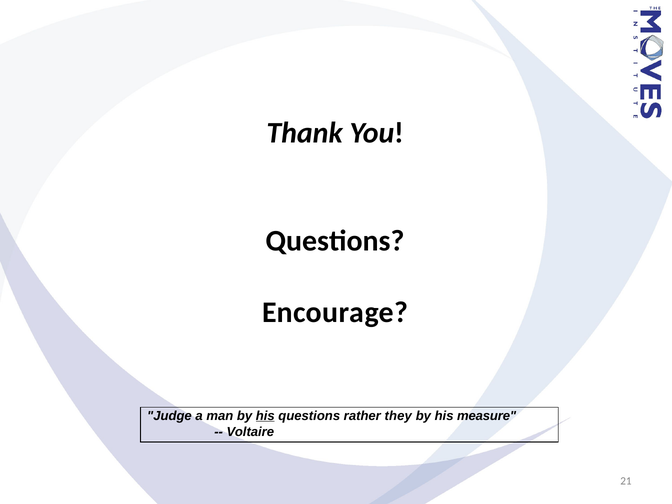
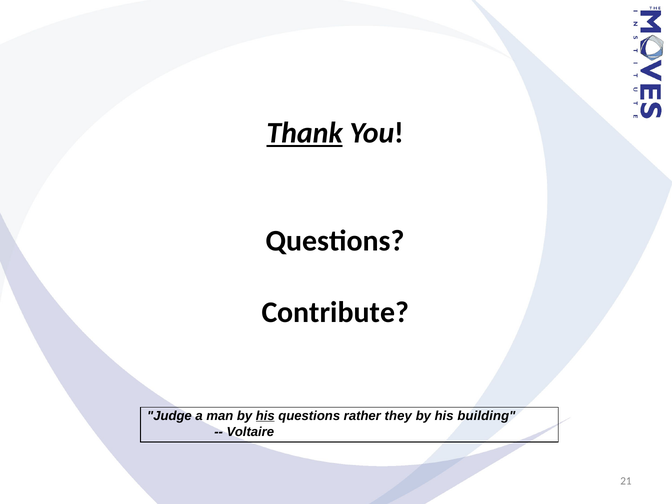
Thank underline: none -> present (305, 133)
Encourage: Encourage -> Contribute (335, 312)
measure: measure -> building (486, 416)
